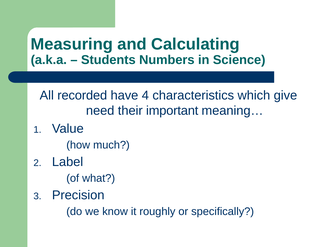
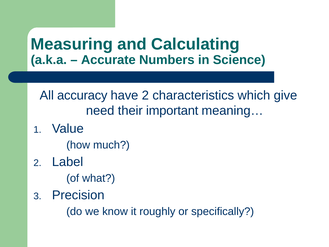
Students: Students -> Accurate (108, 60)
recorded: recorded -> accuracy (82, 95)
have 4: 4 -> 2 (145, 95)
